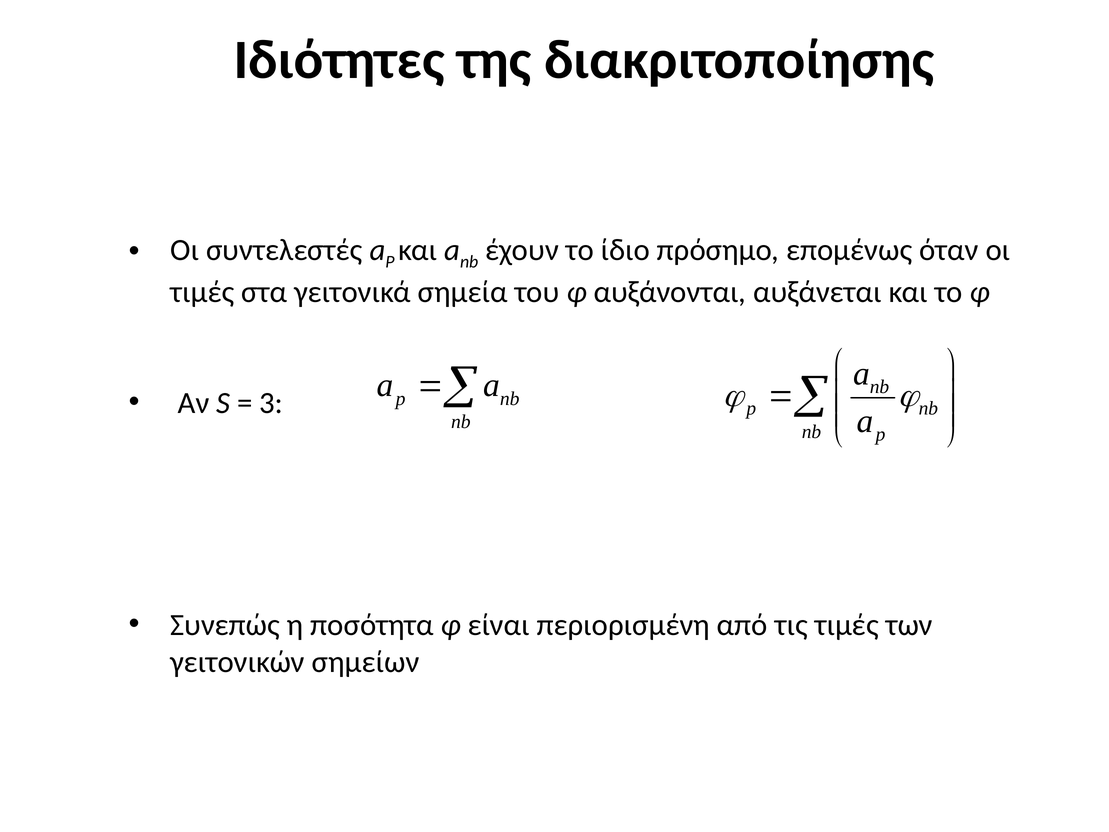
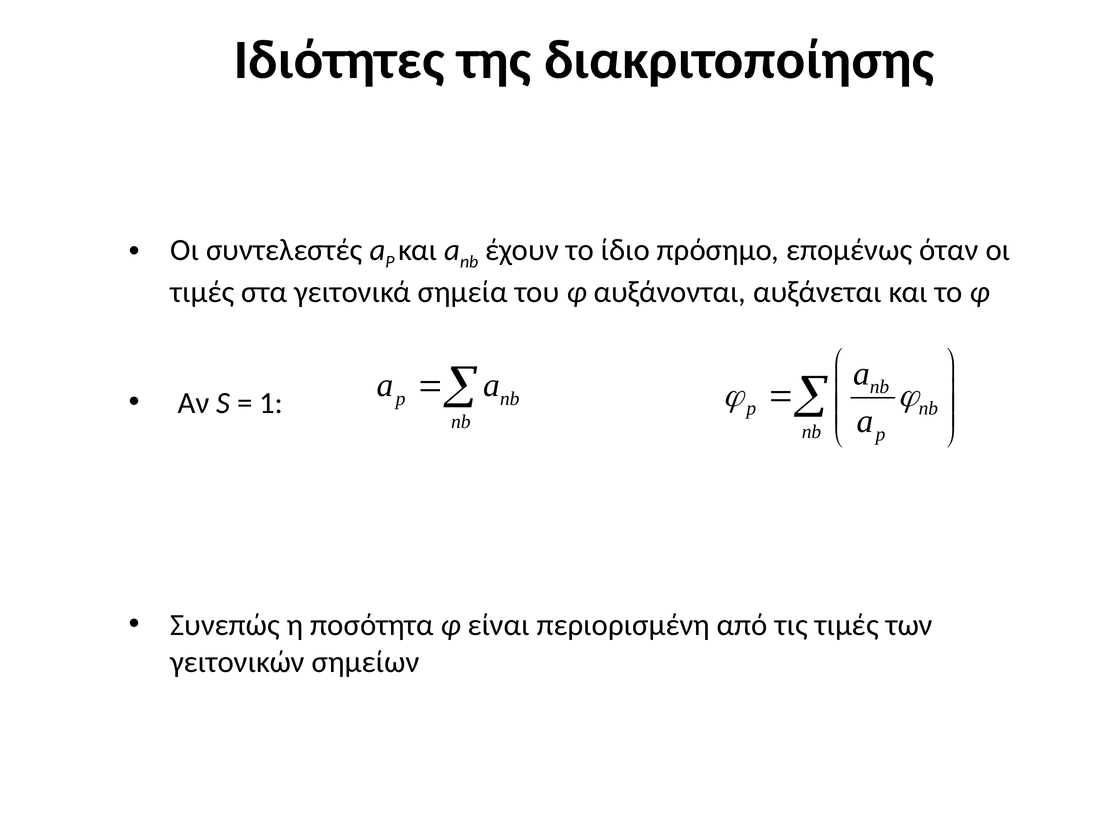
3: 3 -> 1 (271, 403)
